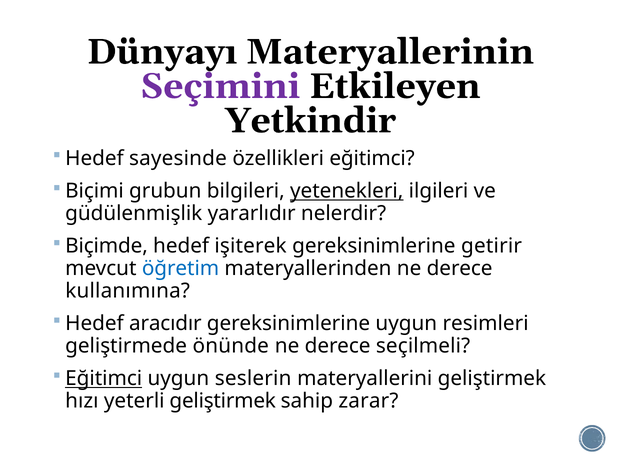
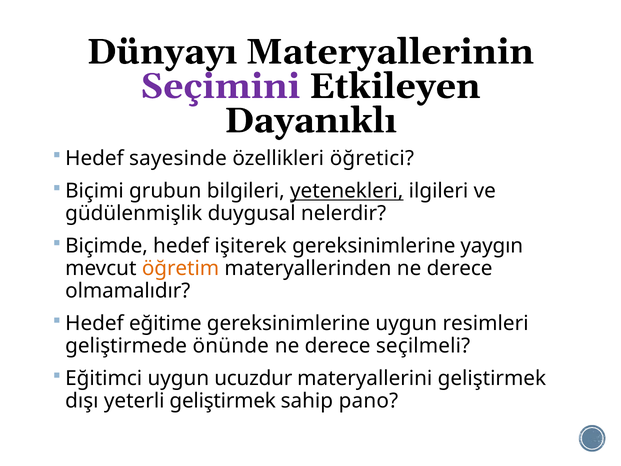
Yetkindir: Yetkindir -> Dayanıklı (311, 121)
özellikleri eğitimci: eğitimci -> öğretici (372, 158)
yararlıdır: yararlıdır -> duygusal (252, 213)
getirir: getirir -> yaygın (492, 246)
öğretim colour: blue -> orange (181, 268)
kullanımına: kullanımına -> olmamalıdır (128, 291)
aracıdır: aracıdır -> eğitime (165, 323)
Eğitimci underline: present -> none (104, 378)
seslerin: seslerin -> ucuzdur (253, 378)
hızı: hızı -> dışı (82, 401)
zarar: zarar -> pano (368, 401)
